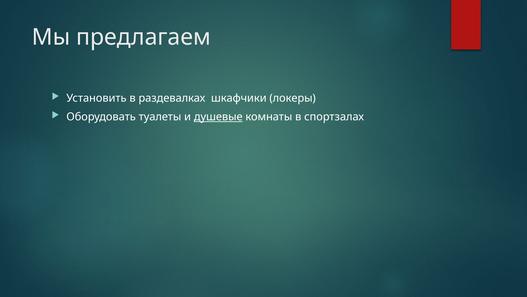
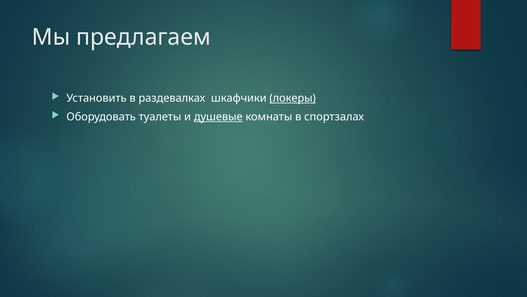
локеры underline: none -> present (293, 98)
